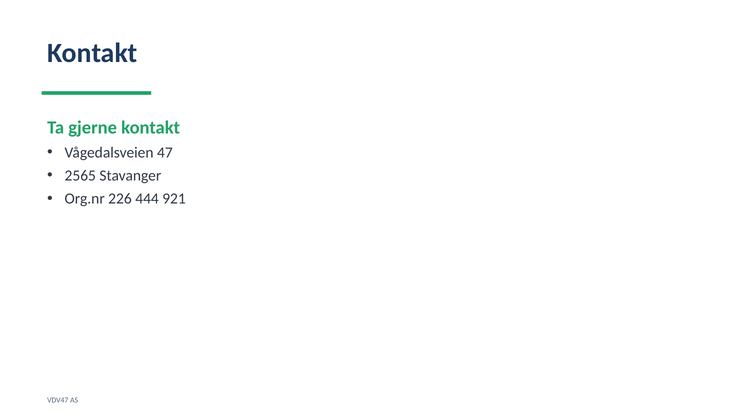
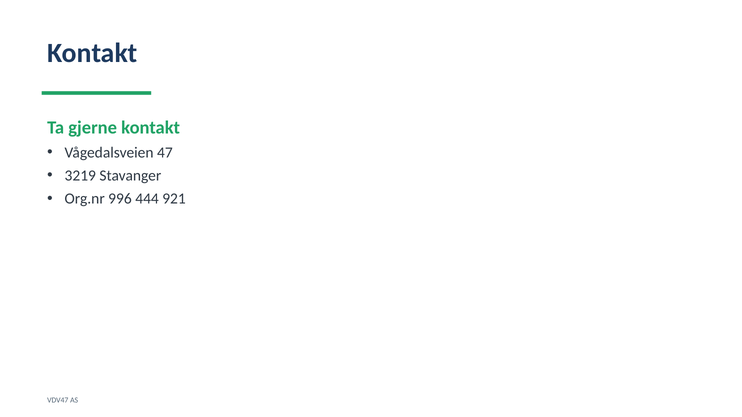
2565: 2565 -> 3219 (80, 176)
226: 226 -> 996 (120, 199)
